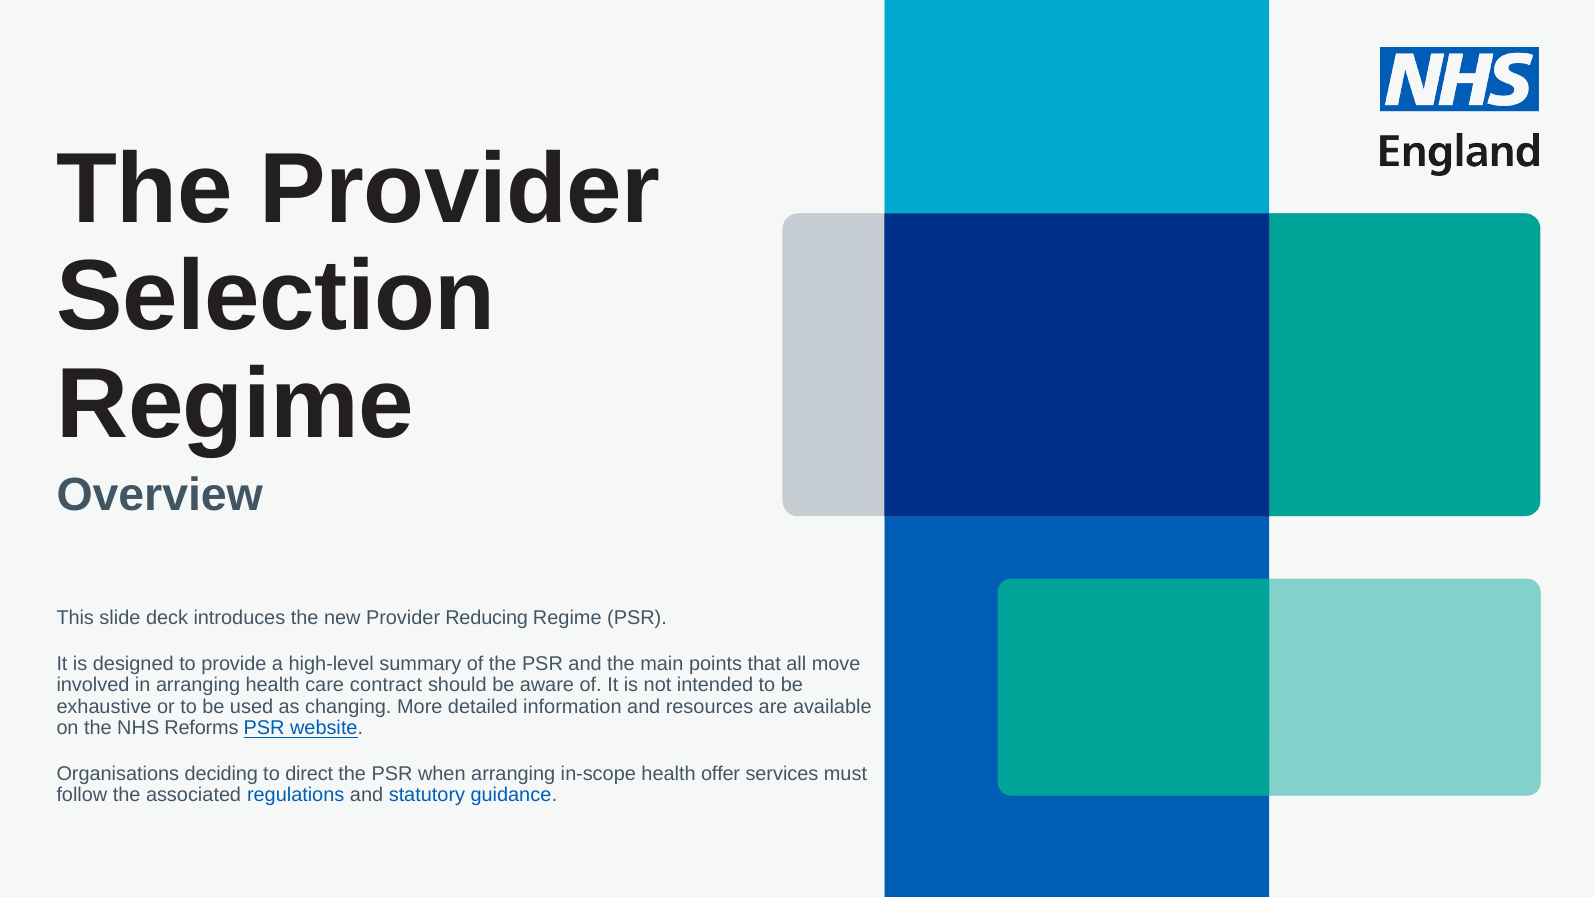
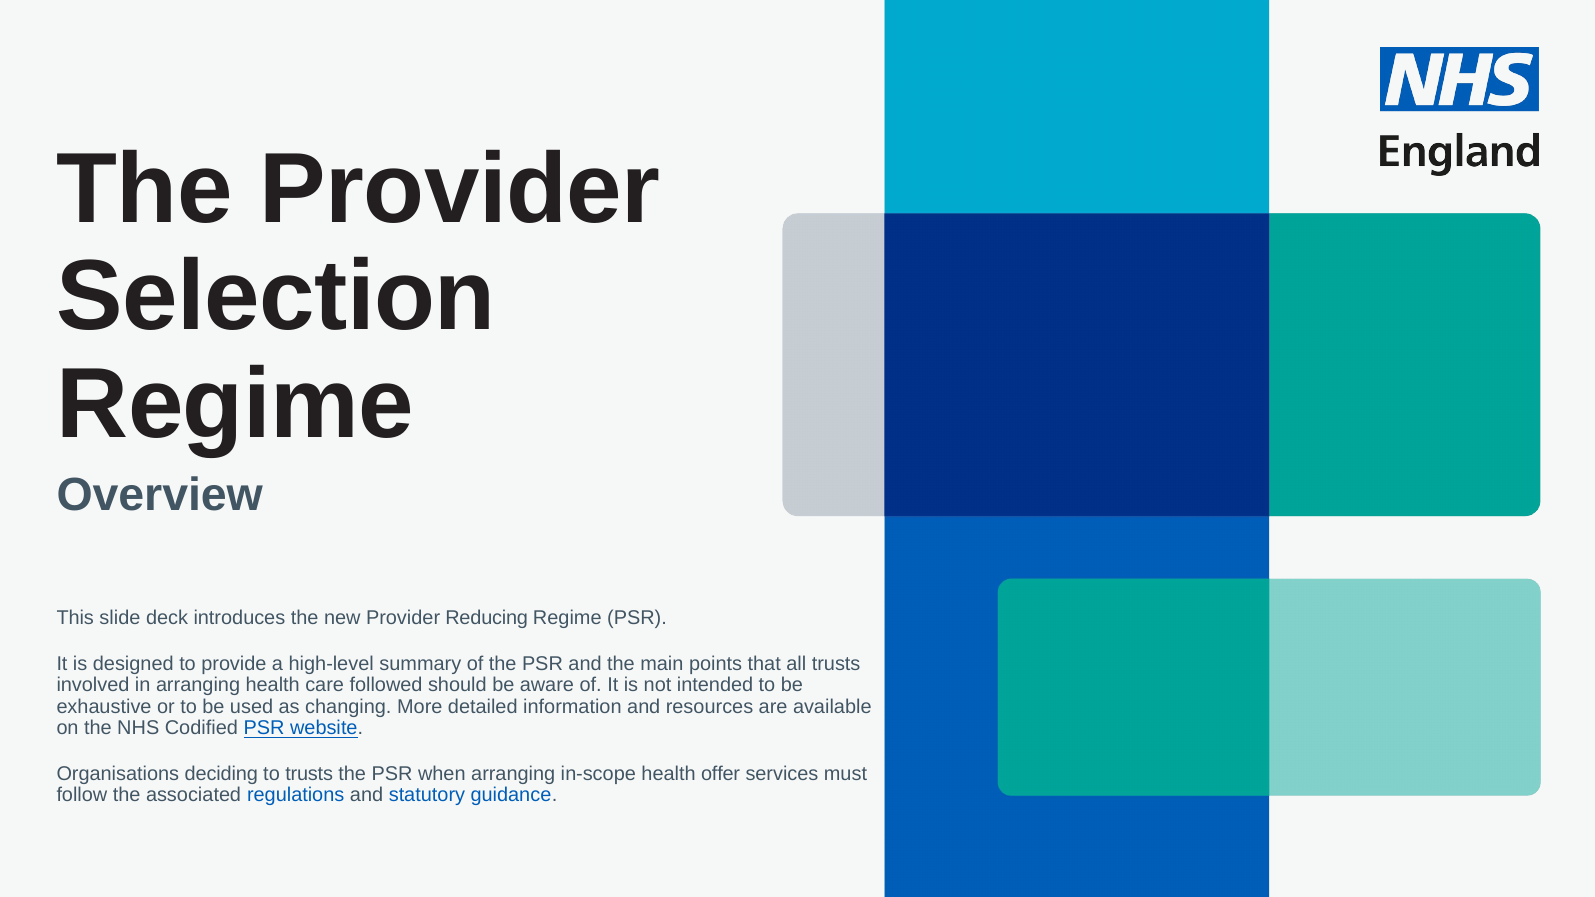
all move: move -> trusts (836, 664)
contract: contract -> followed (386, 685)
Reforms: Reforms -> Codified (201, 728)
to direct: direct -> trusts (309, 774)
